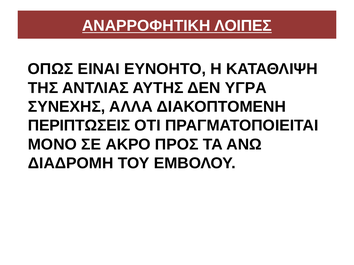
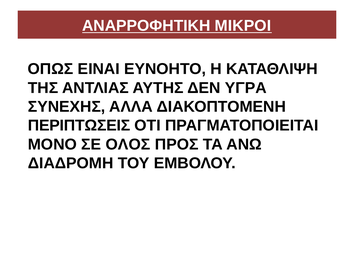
ΛΟΙΠΕΣ: ΛΟΙΠΕΣ -> ΜΙΚΡΟΙ (243, 26)
ΑΚΡΟ: ΑΚΡΟ -> ΟΛΟΣ (128, 145)
